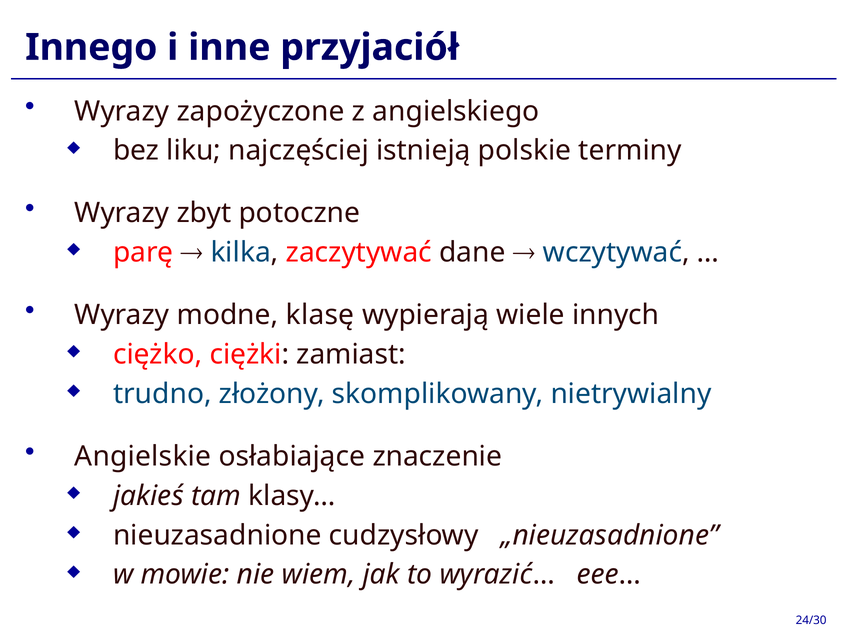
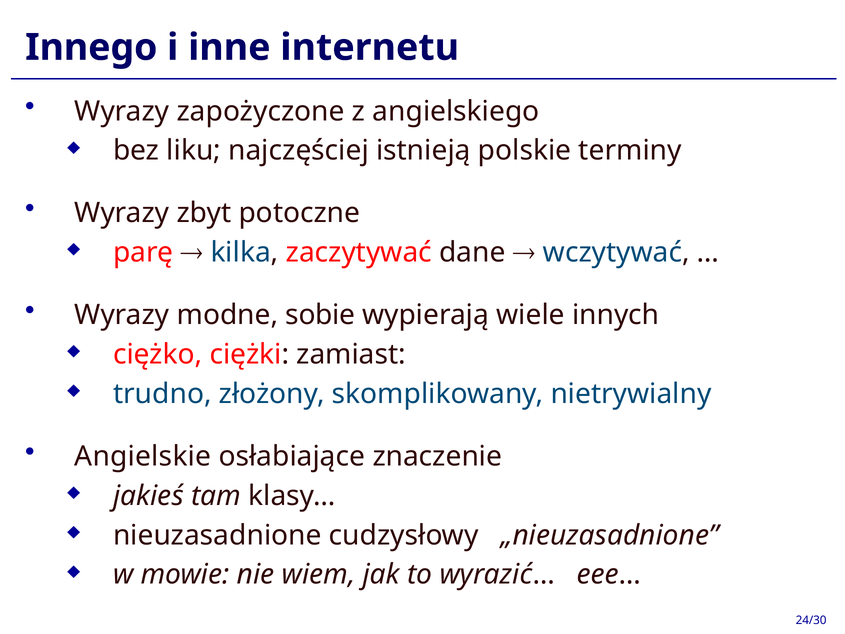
przyjaciół: przyjaciół -> internetu (370, 47)
klasę: klasę -> sobie (320, 315)
